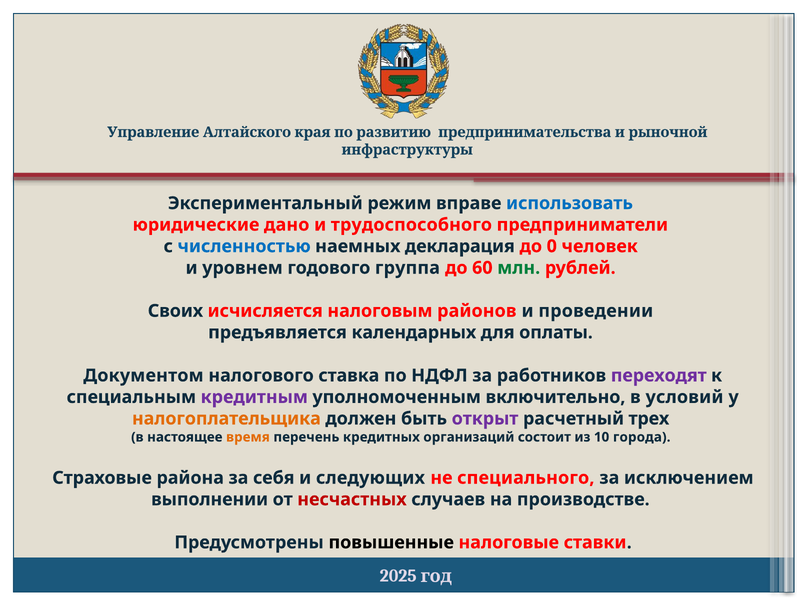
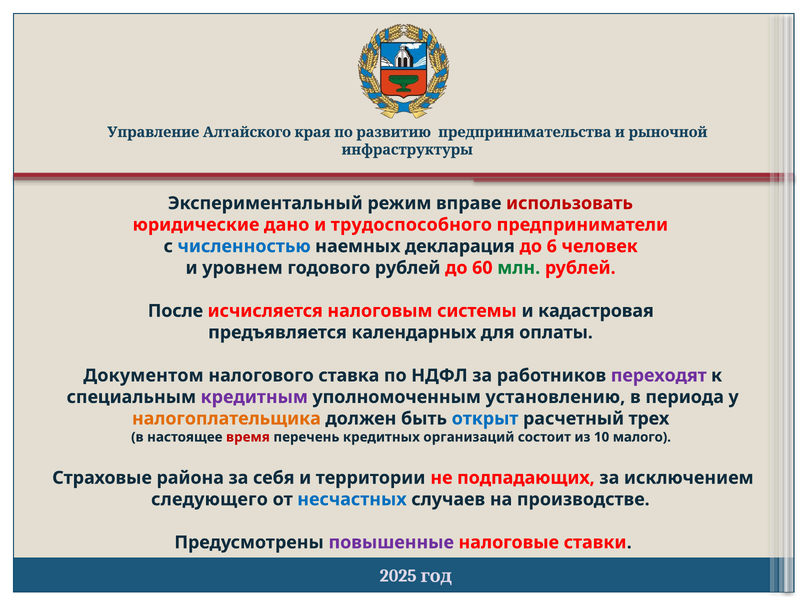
использовать colour: blue -> red (570, 203)
0: 0 -> 6 (552, 246)
годового группа: группа -> рублей (408, 268)
Своих: Своих -> После (175, 311)
районов: районов -> системы (477, 311)
проведении: проведении -> кадастровая (596, 311)
включительно: включительно -> установлению (555, 397)
условий: условий -> периода (685, 397)
открыт colour: purple -> blue (485, 419)
время colour: orange -> red (248, 437)
города: города -> малого (642, 437)
следующих: следующих -> территории (371, 478)
специального: специального -> подпадающих (526, 478)
выполнении: выполнении -> следующего (209, 499)
несчастных colour: red -> blue (352, 499)
повышенные colour: black -> purple (391, 542)
